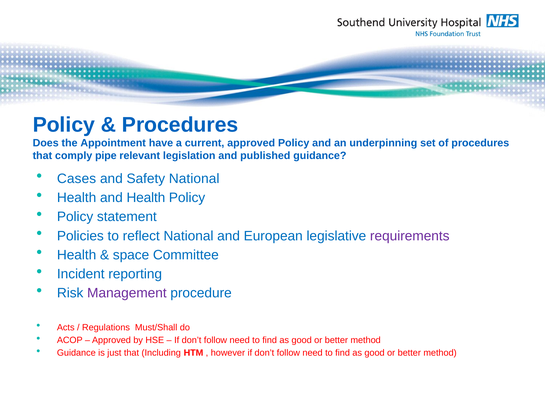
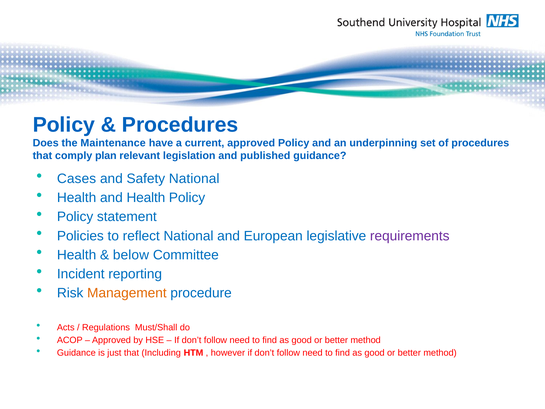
Appointment: Appointment -> Maintenance (113, 143)
pipe: pipe -> plan (106, 156)
space: space -> below (131, 255)
Management colour: purple -> orange (127, 293)
